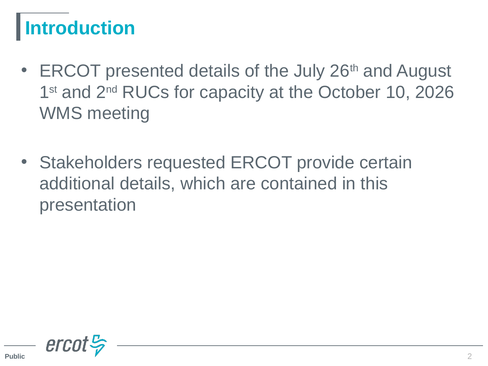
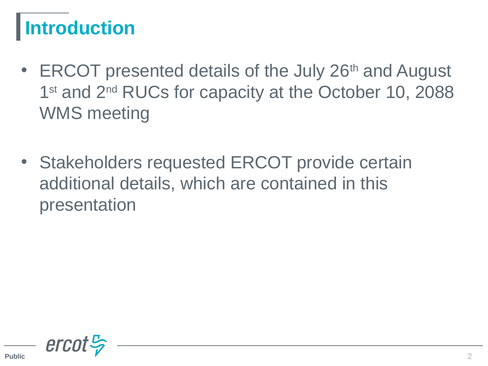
2026: 2026 -> 2088 (435, 92)
